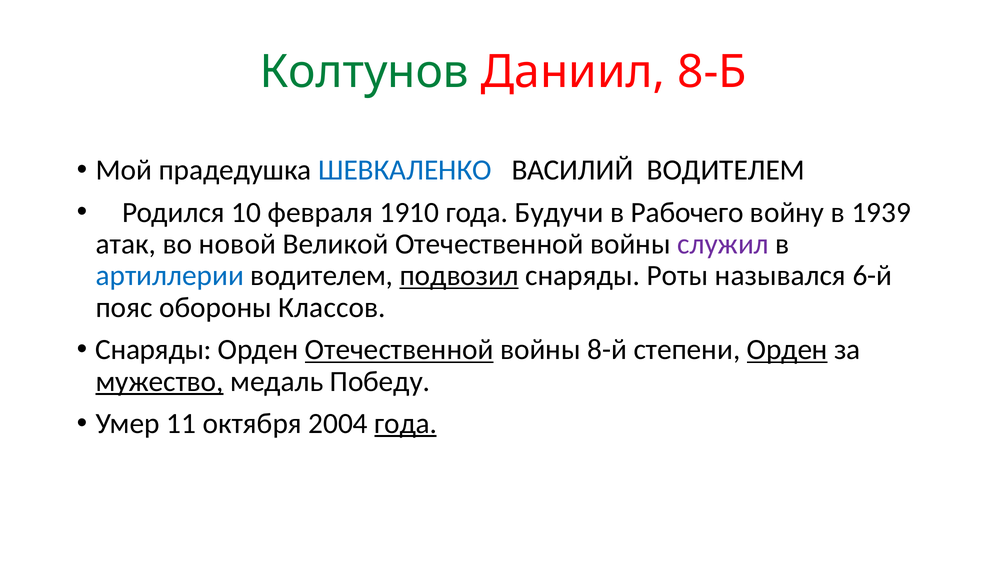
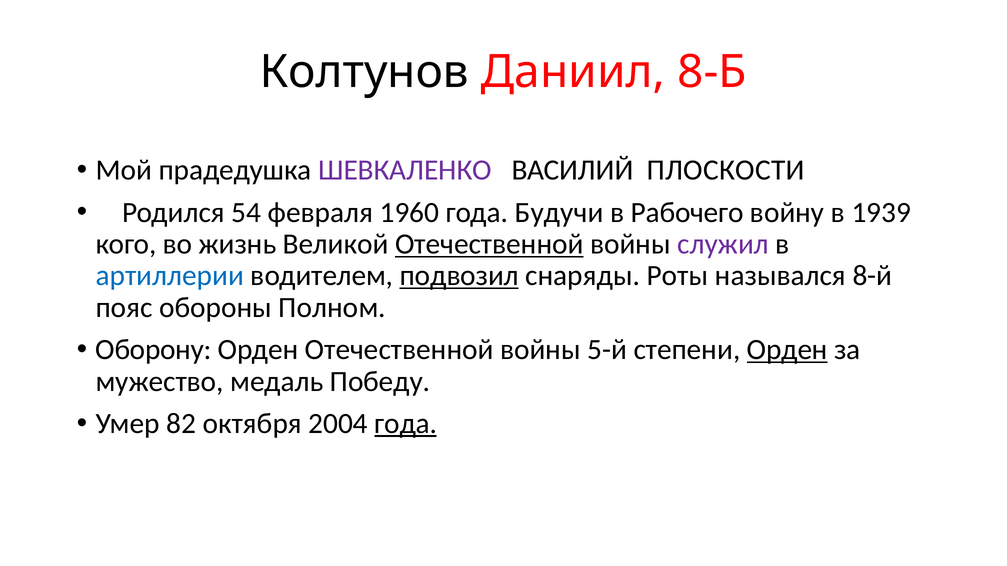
Колтунов colour: green -> black (364, 72)
ШЕВКАЛЕНКО colour: blue -> purple (405, 170)
ВАСИЛИЙ ВОДИТЕЛЕМ: ВОДИТЕЛЕМ -> ПЛОСКОСТИ (726, 170)
10: 10 -> 54 (246, 212)
1910: 1910 -> 1960 (409, 212)
атак: атак -> кого (126, 244)
новой: новой -> жизнь (238, 244)
Отечественной underline: none -> present (489, 244)
6-й: 6-й -> 8-й (872, 276)
Классов: Классов -> Полном (332, 308)
Снаряды: Снаряды -> Оборону (154, 350)
Отечественной underline: present -> none (399, 350)
8-й: 8-й -> 5-й (607, 350)
мужество underline: present -> none (160, 382)
11: 11 -> 82 (181, 424)
